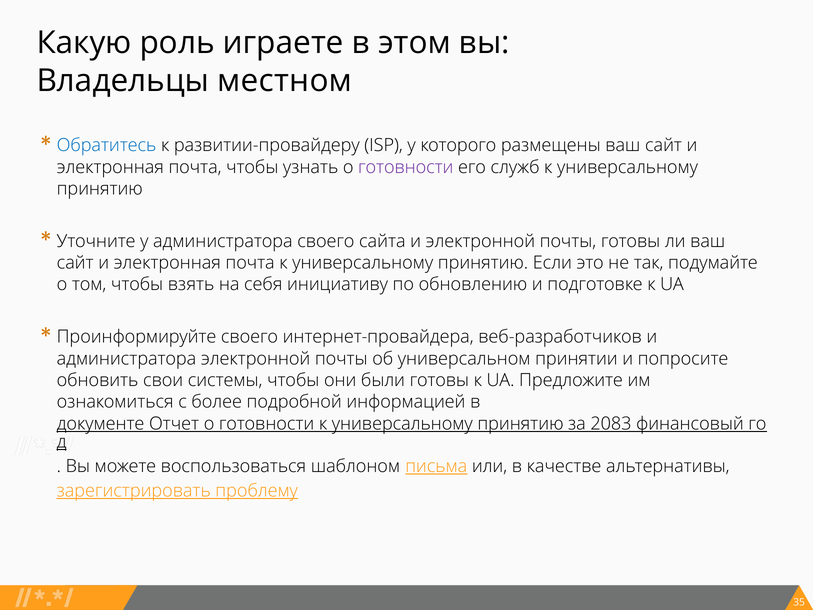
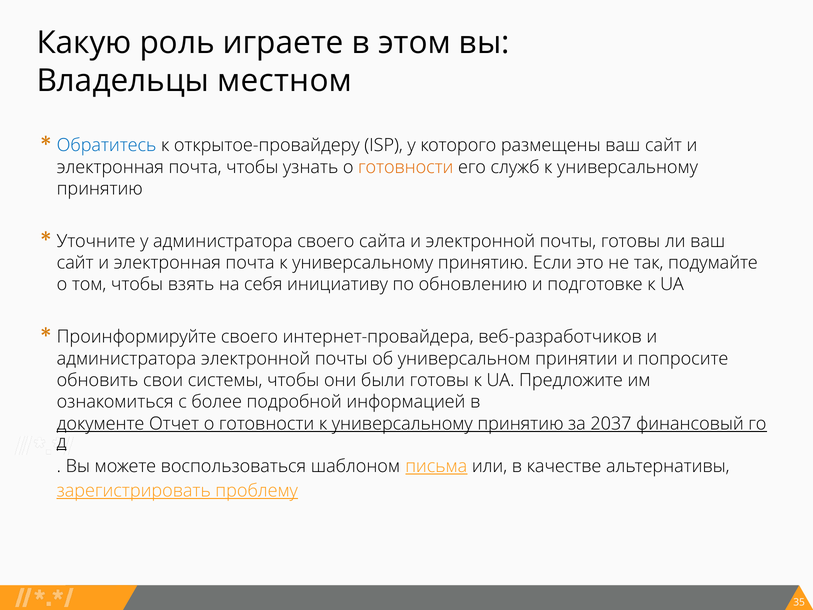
развитии-провайдеру: развитии-провайдеру -> открытое-провайдеру (267, 145)
готовности colour: purple -> orange (406, 167)
2083: 2083 -> 2037 (611, 423)
